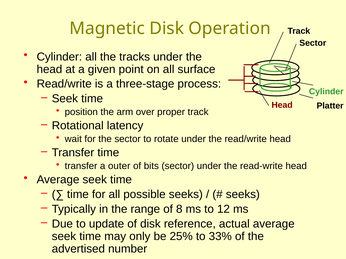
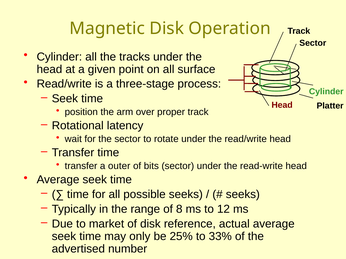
update: update -> market (107, 224)
